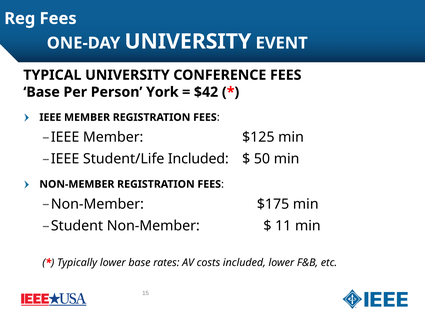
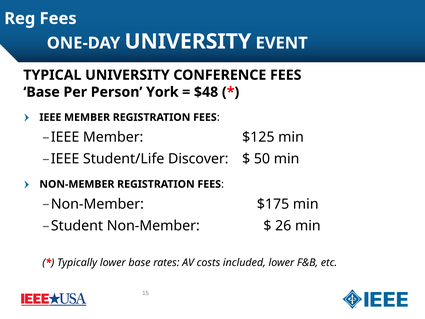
$42: $42 -> $48 (206, 92)
Student/Life Included: Included -> Discover (198, 159)
11: 11 -> 26 (283, 226)
